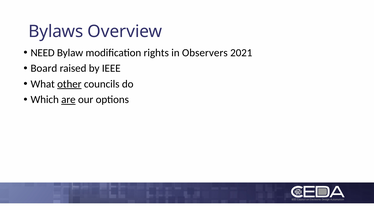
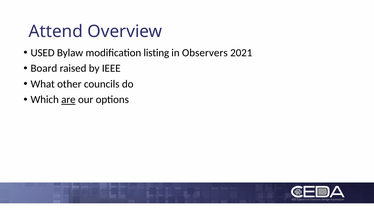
Bylaws: Bylaws -> Attend (56, 31)
NEED: NEED -> USED (43, 53)
rights: rights -> listing (156, 53)
other underline: present -> none (69, 84)
